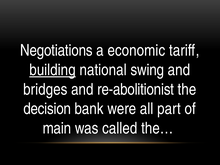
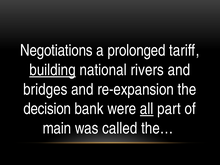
economic: economic -> prolonged (136, 50)
swing: swing -> rivers (147, 70)
re-abolitionist: re-abolitionist -> re-expansion (136, 89)
all underline: none -> present (147, 109)
